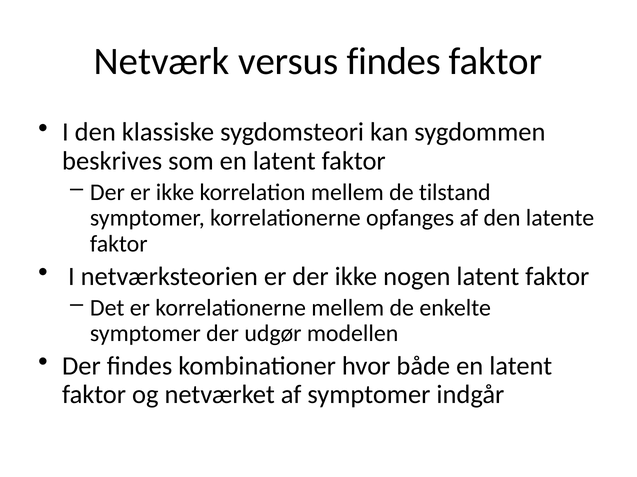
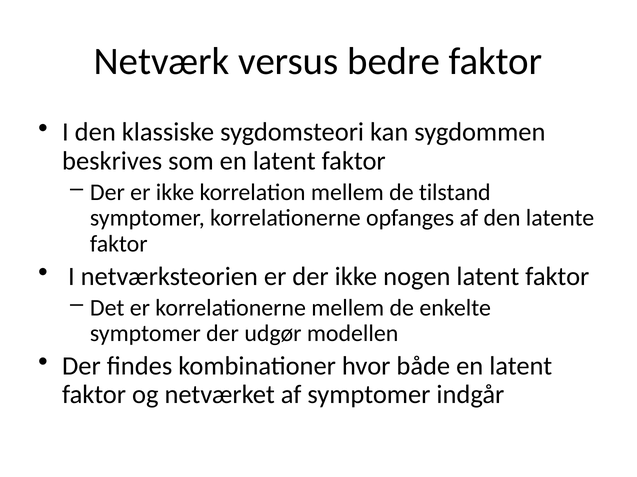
versus findes: findes -> bedre (394, 62)
